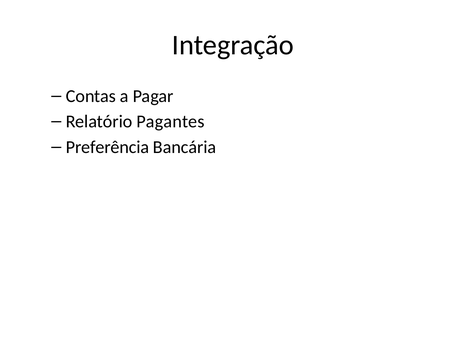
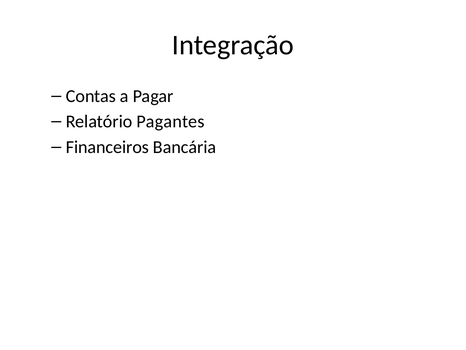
Preferência: Preferência -> Financeiros (107, 147)
